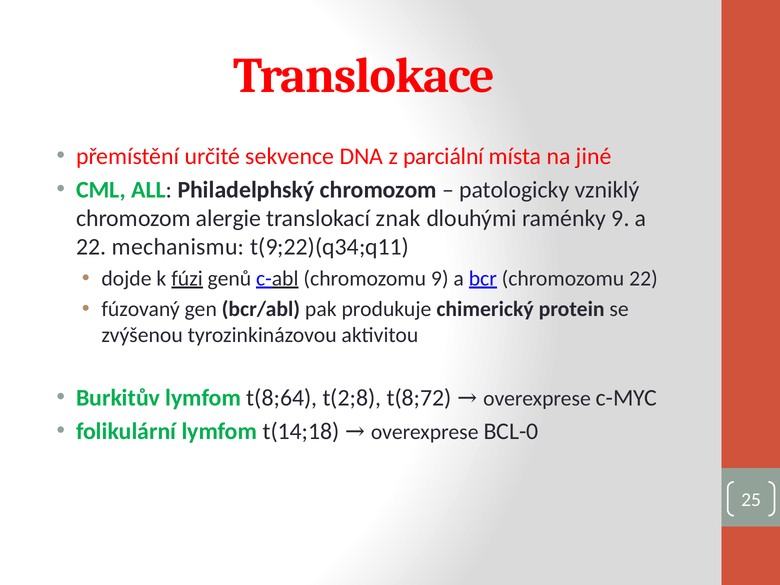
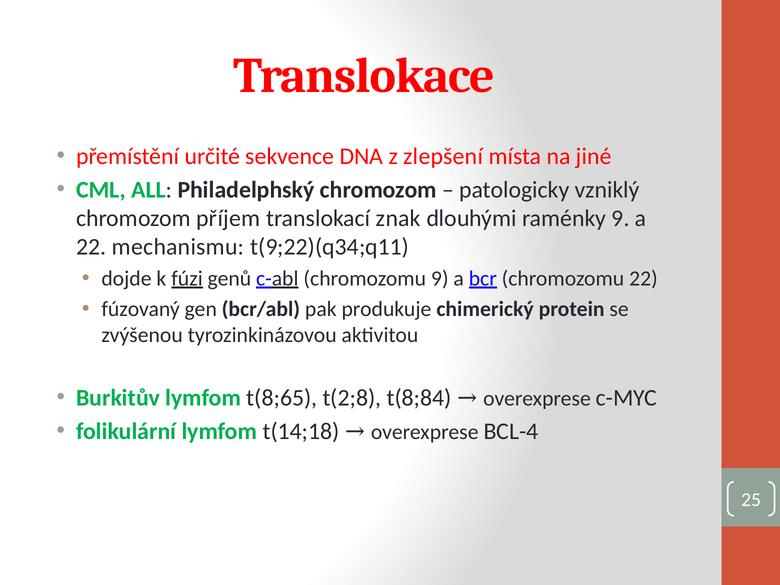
parciální: parciální -> zlepšení (443, 156)
alergie: alergie -> příjem (228, 218)
t(8;64: t(8;64 -> t(8;65 (282, 398)
t(8;72: t(8;72 -> t(8;84 (419, 398)
BCL-0: BCL-0 -> BCL-4 (511, 431)
